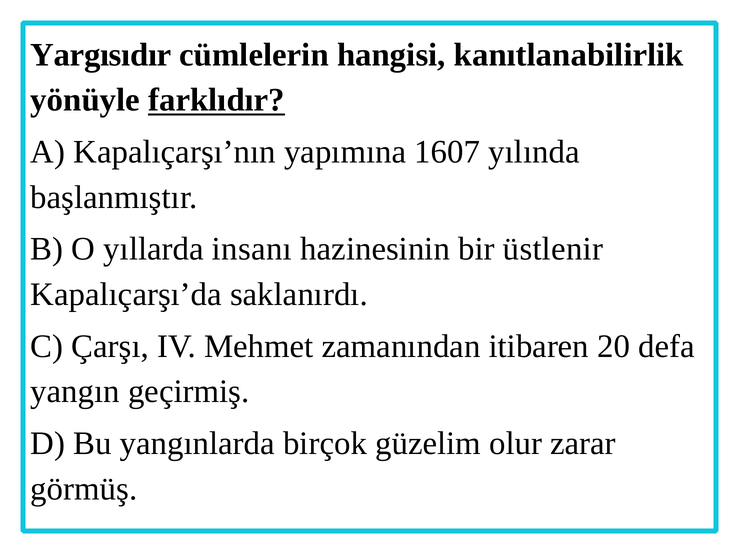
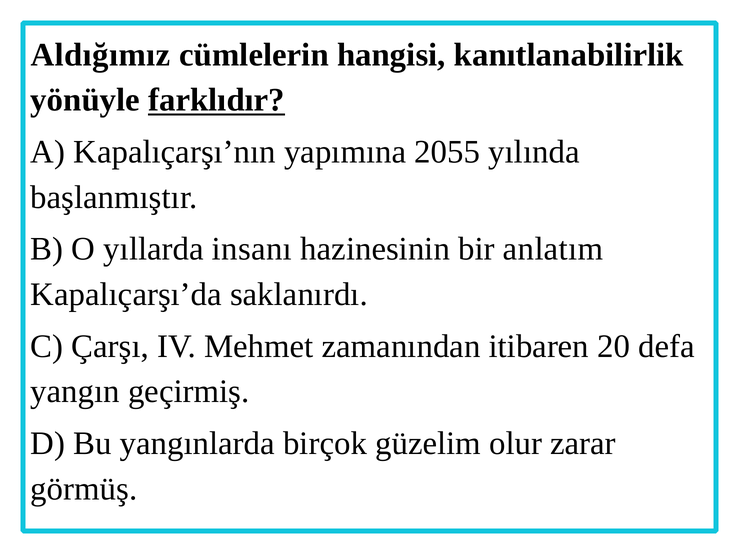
Yargısıdır: Yargısıdır -> Aldığımız (101, 55)
1607: 1607 -> 2055 (447, 152)
üstlenir: üstlenir -> anlatım (553, 249)
